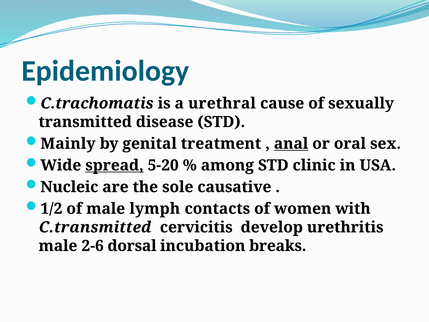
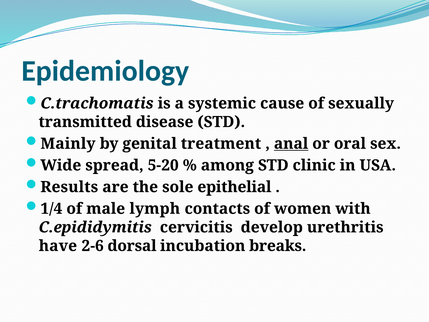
urethral: urethral -> systemic (222, 103)
spread underline: present -> none (114, 165)
Nucleic: Nucleic -> Results (69, 187)
causative: causative -> epithelial (234, 187)
1/2: 1/2 -> 1/4 (51, 209)
C.transmitted: C.transmitted -> C.epididymitis (95, 227)
male: male -> have (58, 246)
